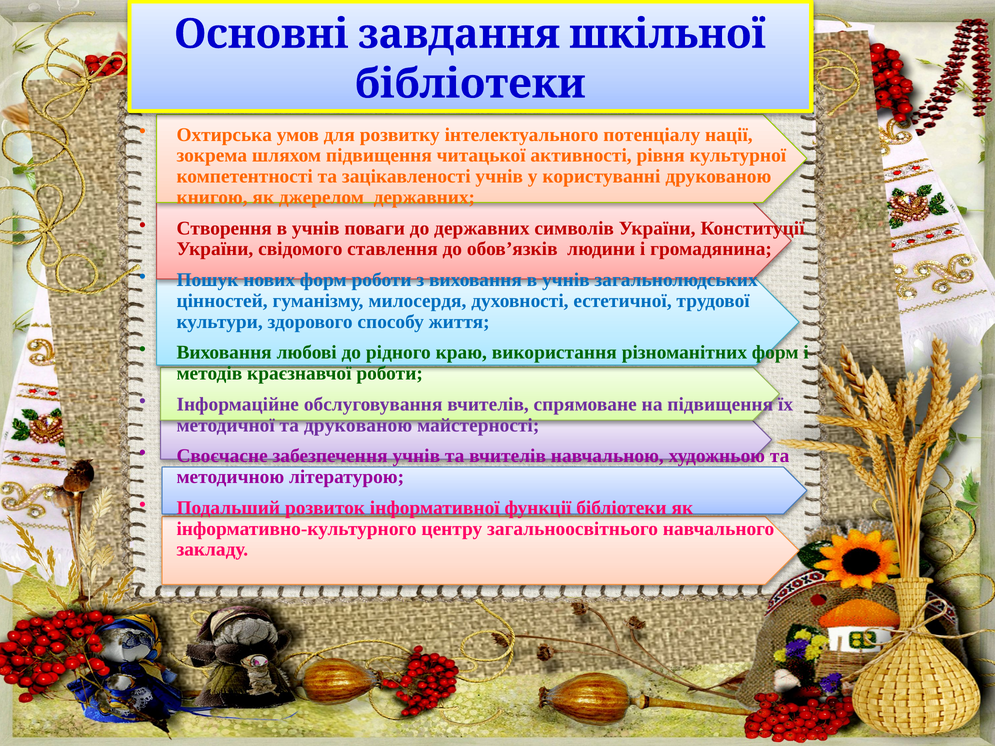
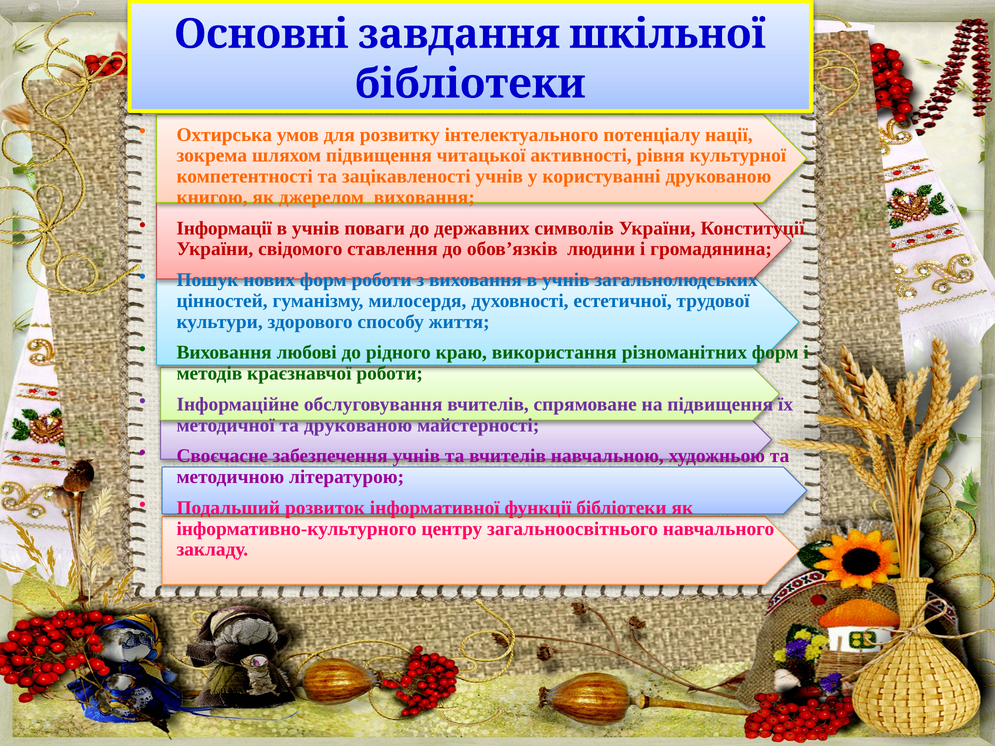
джерелом державних: державних -> виховання (424, 197)
Створення: Створення -> Інформації (224, 228)
